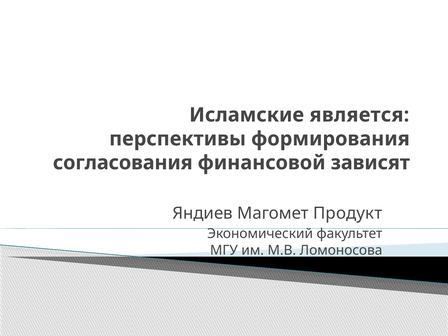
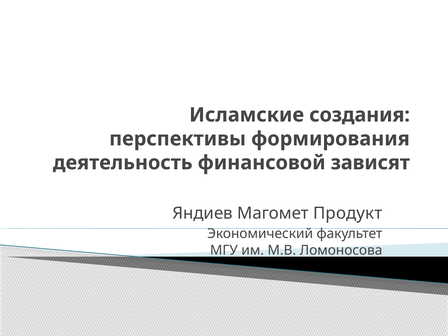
является: является -> создания (360, 115)
согласования: согласования -> деятельность (123, 163)
